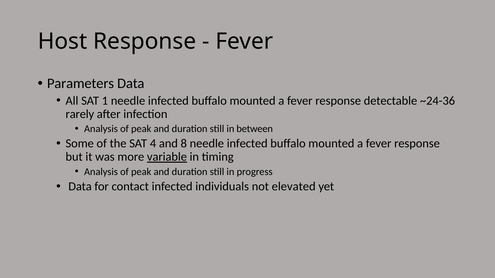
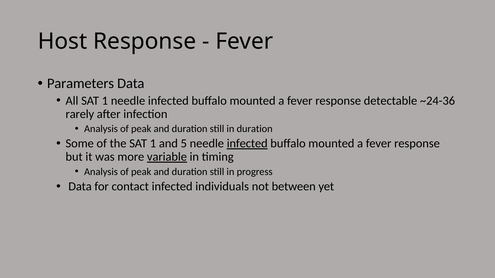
in between: between -> duration (255, 129)
the SAT 4: 4 -> 1 (153, 144)
8: 8 -> 5 (184, 144)
infected underline: none -> present (247, 144)
elevated: elevated -> between (294, 187)
